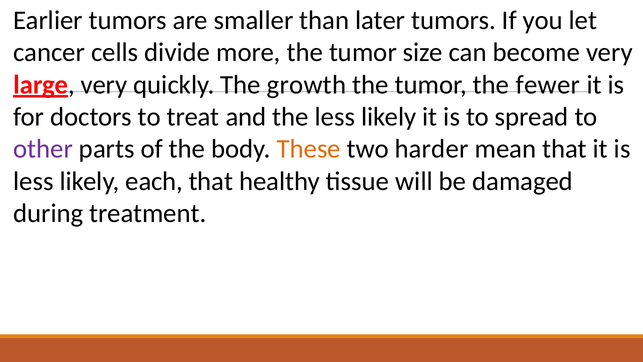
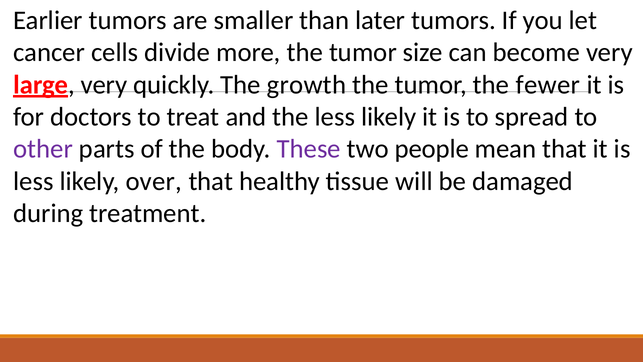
These colour: orange -> purple (309, 149)
harder: harder -> people (432, 149)
each: each -> over (154, 181)
